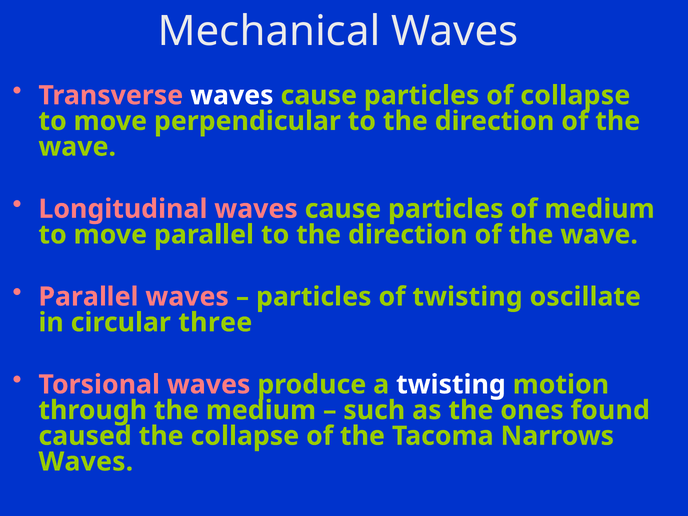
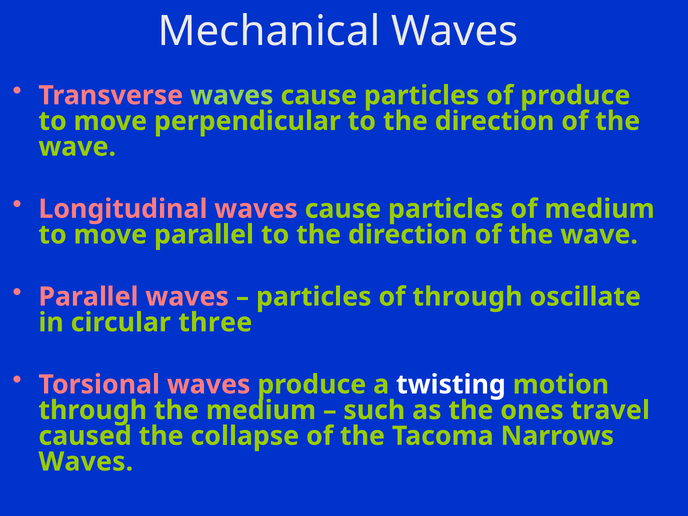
waves colour: white -> light green (232, 95)
of collapse: collapse -> produce (575, 95)
of twisting: twisting -> through (468, 297)
found: found -> travel (610, 410)
